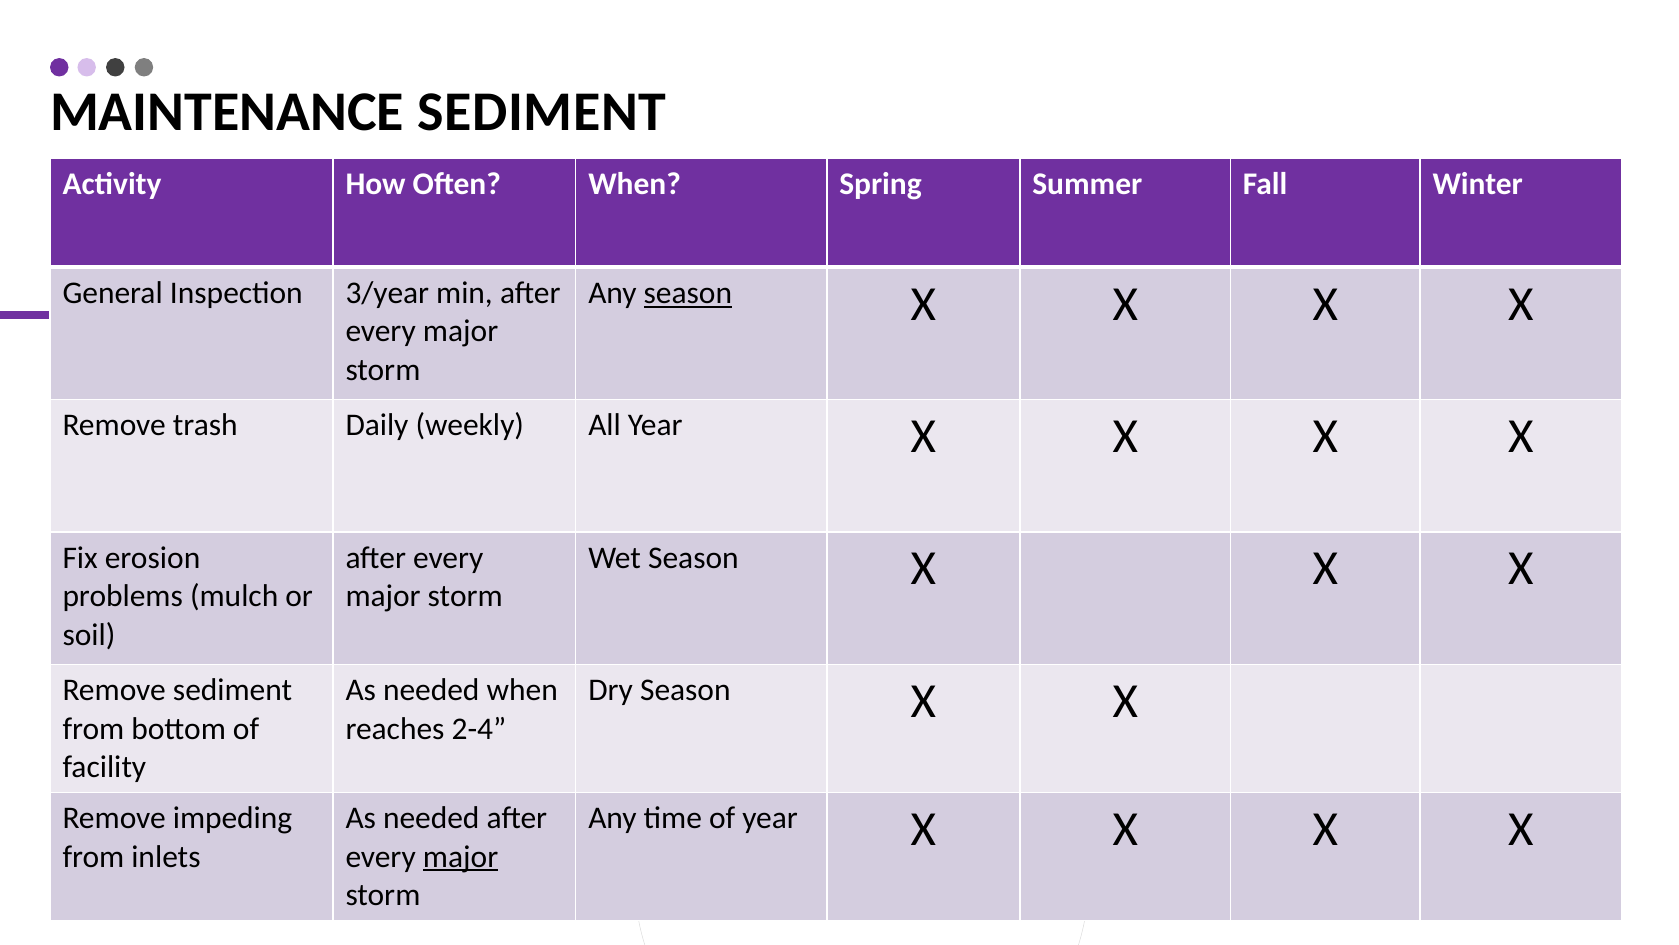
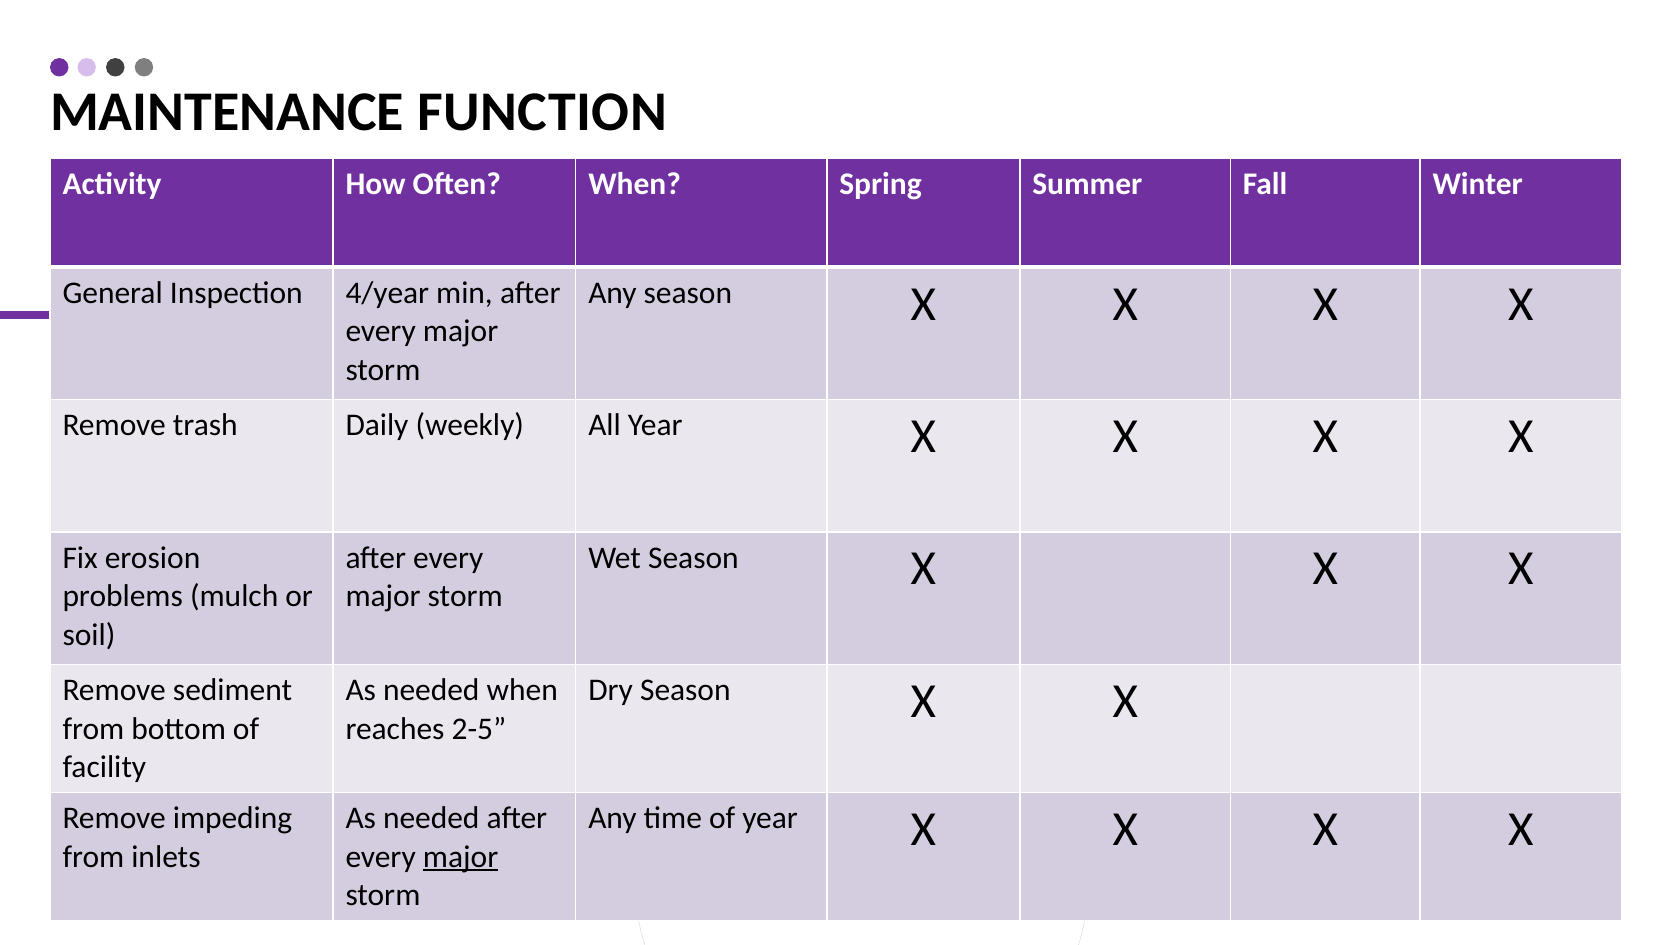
MAINTENANCE SEDIMENT: SEDIMENT -> FUNCTION (542, 112)
3/year: 3/year -> 4/year (387, 293)
season underline: present -> none (688, 293)
2-4: 2-4 -> 2-5 (479, 728)
